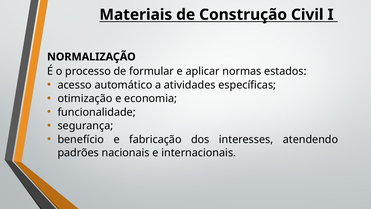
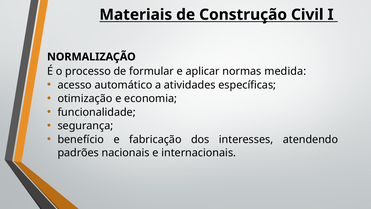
estados: estados -> medida (285, 71)
